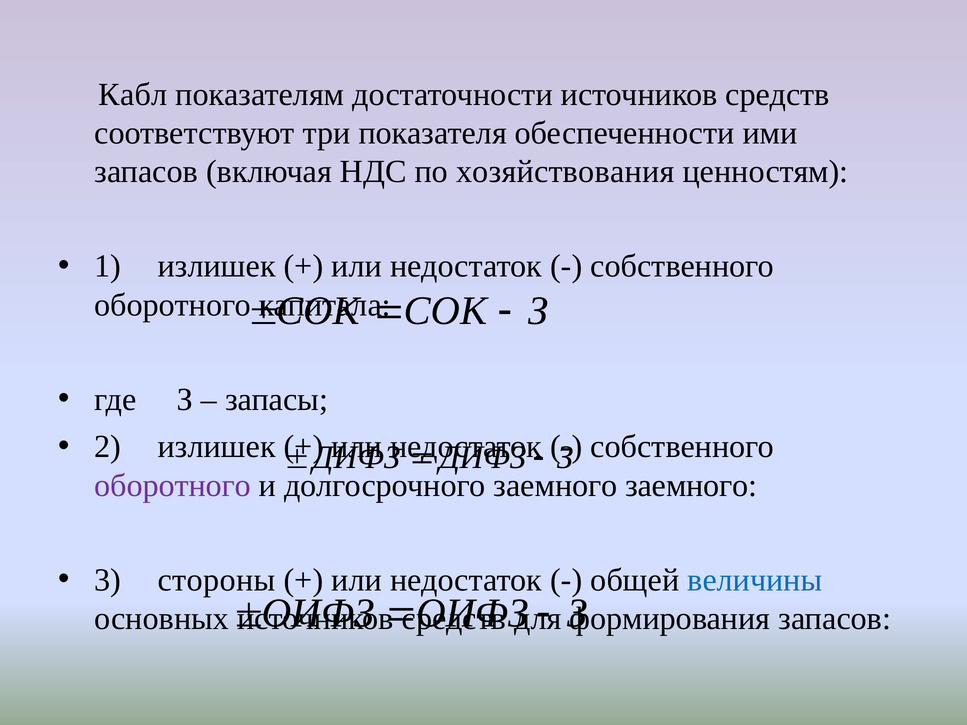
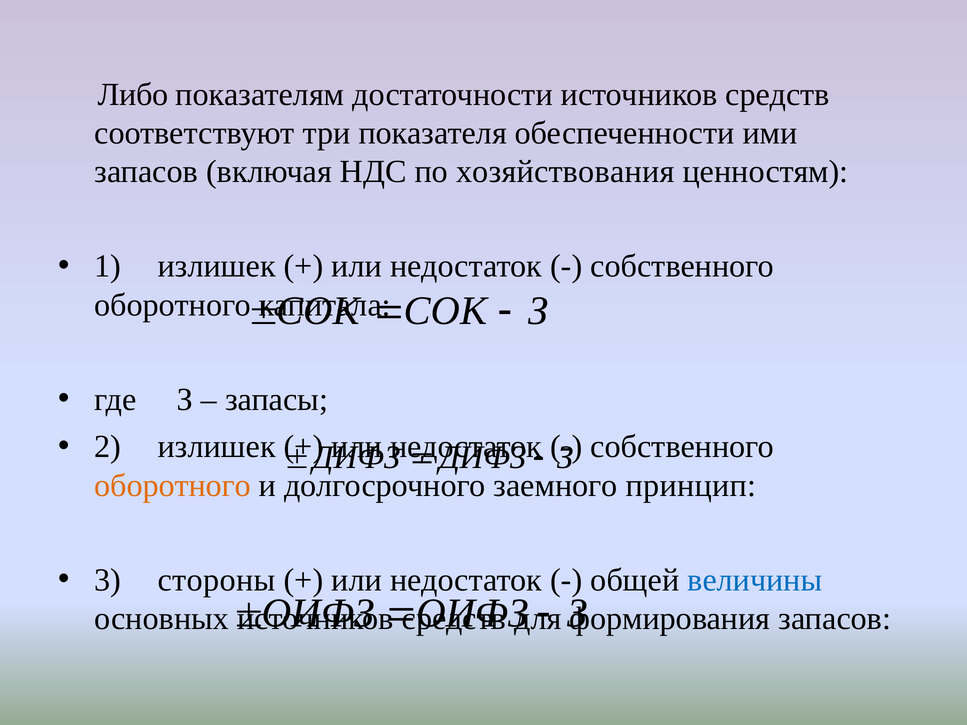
Кабл: Кабл -> Либо (133, 94)
оборотного colour: purple -> orange (173, 486)
заемного заемного: заемного -> принцип (691, 486)
